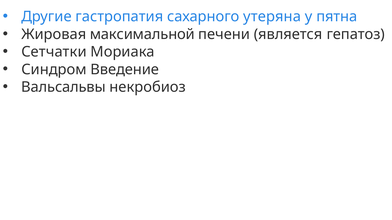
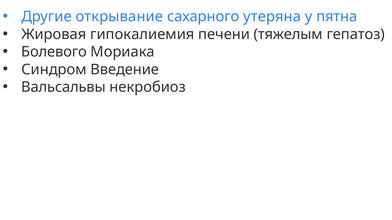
гастропатия: гастропатия -> открывание (119, 17)
максимальной: максимальной -> гипокалиемия (142, 34)
является: является -> тяжелым (288, 34)
Сетчатки: Сетчатки -> Болевого (54, 52)
